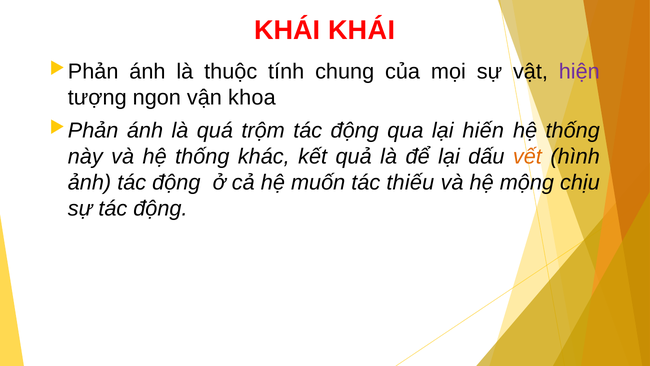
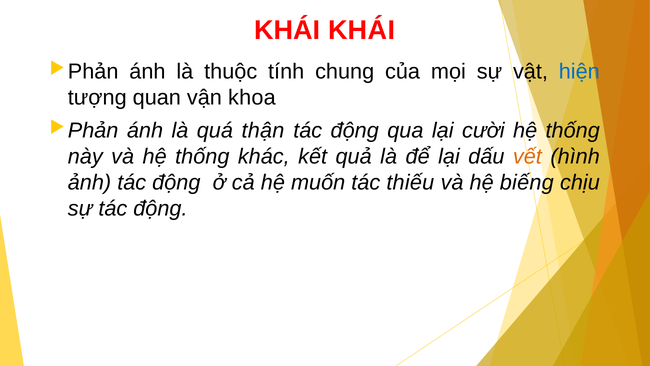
hiện colour: purple -> blue (579, 72)
ngon: ngon -> quan (157, 98)
trộm: trộm -> thận (263, 130)
hiến: hiến -> cười (483, 130)
mộng: mộng -> biếng (527, 182)
